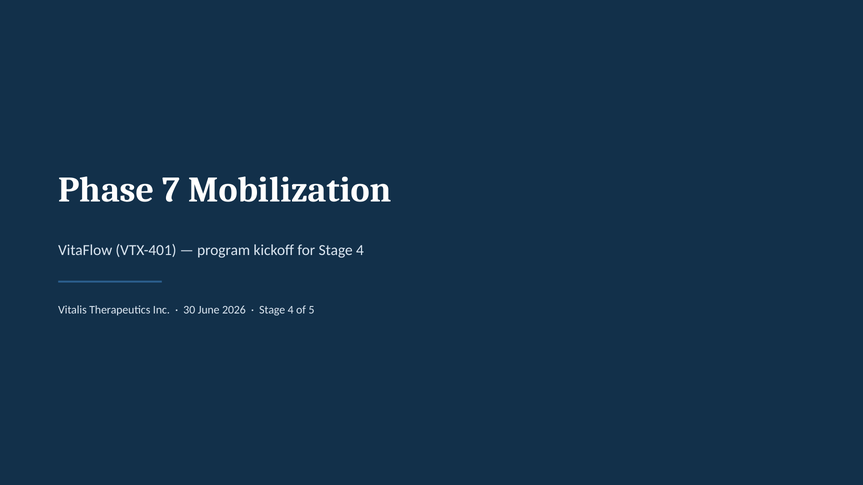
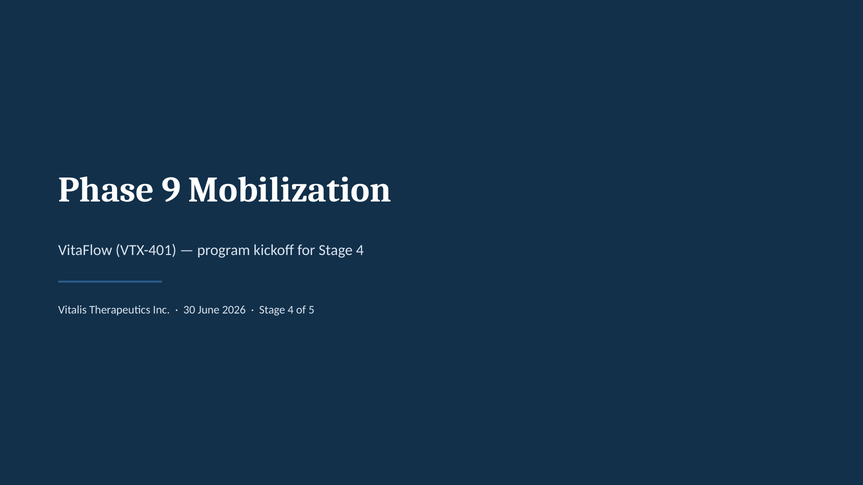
7: 7 -> 9 (171, 190)
